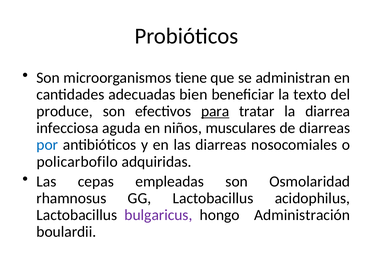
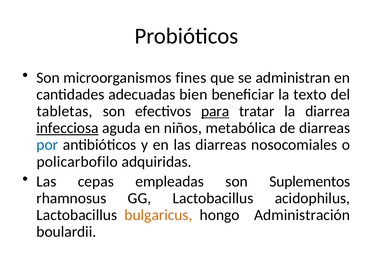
tiene: tiene -> fines (191, 78)
produce: produce -> tabletas (65, 111)
infecciosa underline: none -> present (67, 128)
musculares: musculares -> metabólica (241, 128)
Osmolaridad: Osmolaridad -> Suplementos (310, 181)
bulgaricus colour: purple -> orange (158, 215)
